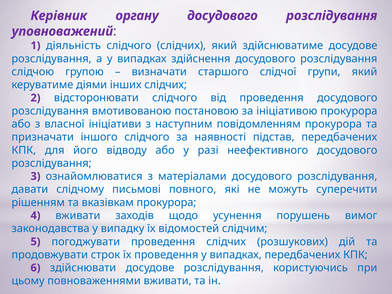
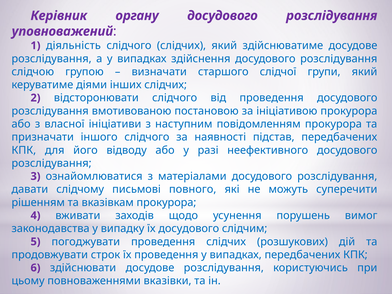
їх відомостей: відомостей -> досудового (189, 229)
повноваженнями вживати: вживати -> вказівки (168, 281)
